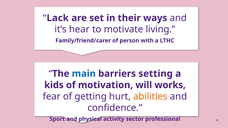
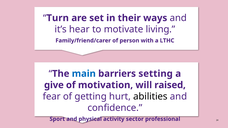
Lack: Lack -> Turn (58, 18)
kids: kids -> give (54, 85)
works: works -> raised (170, 85)
abilities colour: orange -> black (150, 97)
